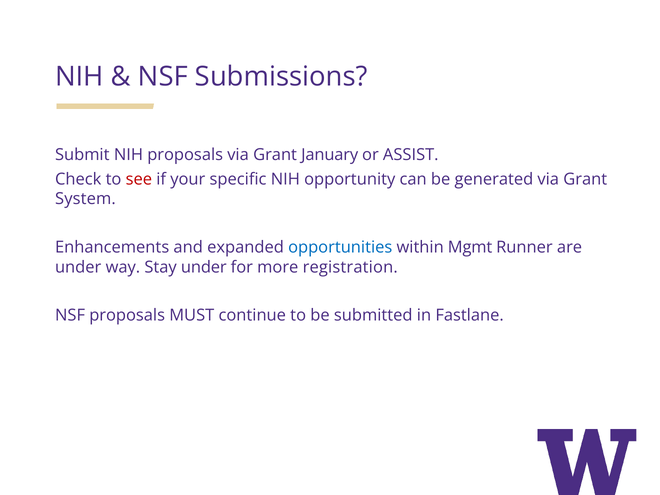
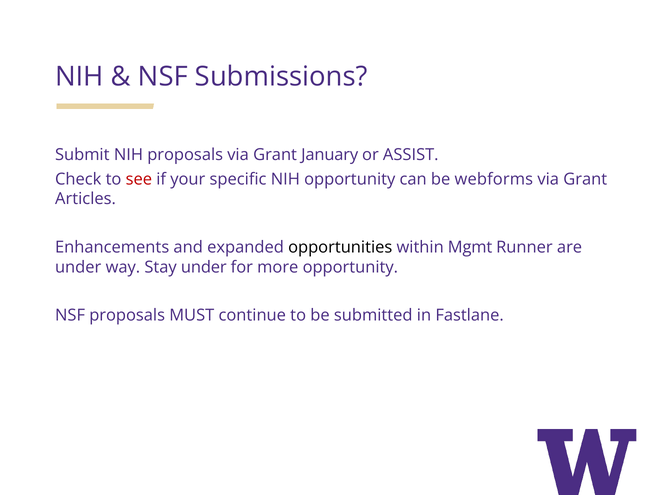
generated: generated -> webforms (494, 179)
System: System -> Articles (85, 199)
opportunities colour: blue -> black (340, 247)
more registration: registration -> opportunity (350, 267)
